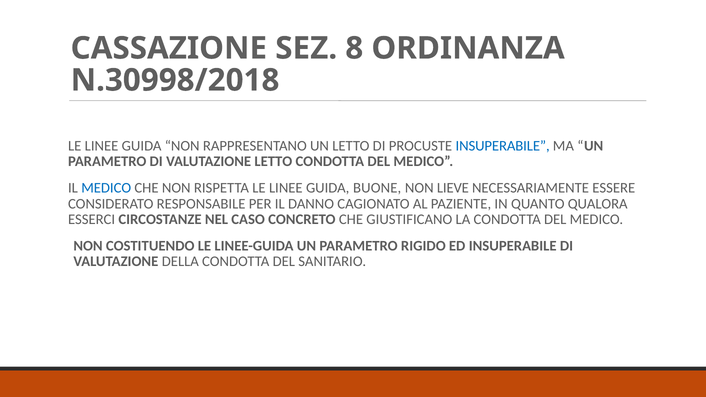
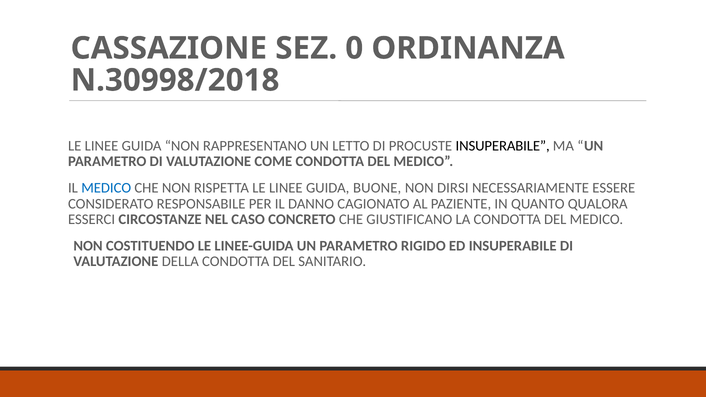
8: 8 -> 0 (354, 48)
INSUPERABILE colour: blue -> black (503, 146)
VALUTAZIONE LETTO: LETTO -> COME (273, 162)
LIEVE: LIEVE -> DIRSI (453, 188)
